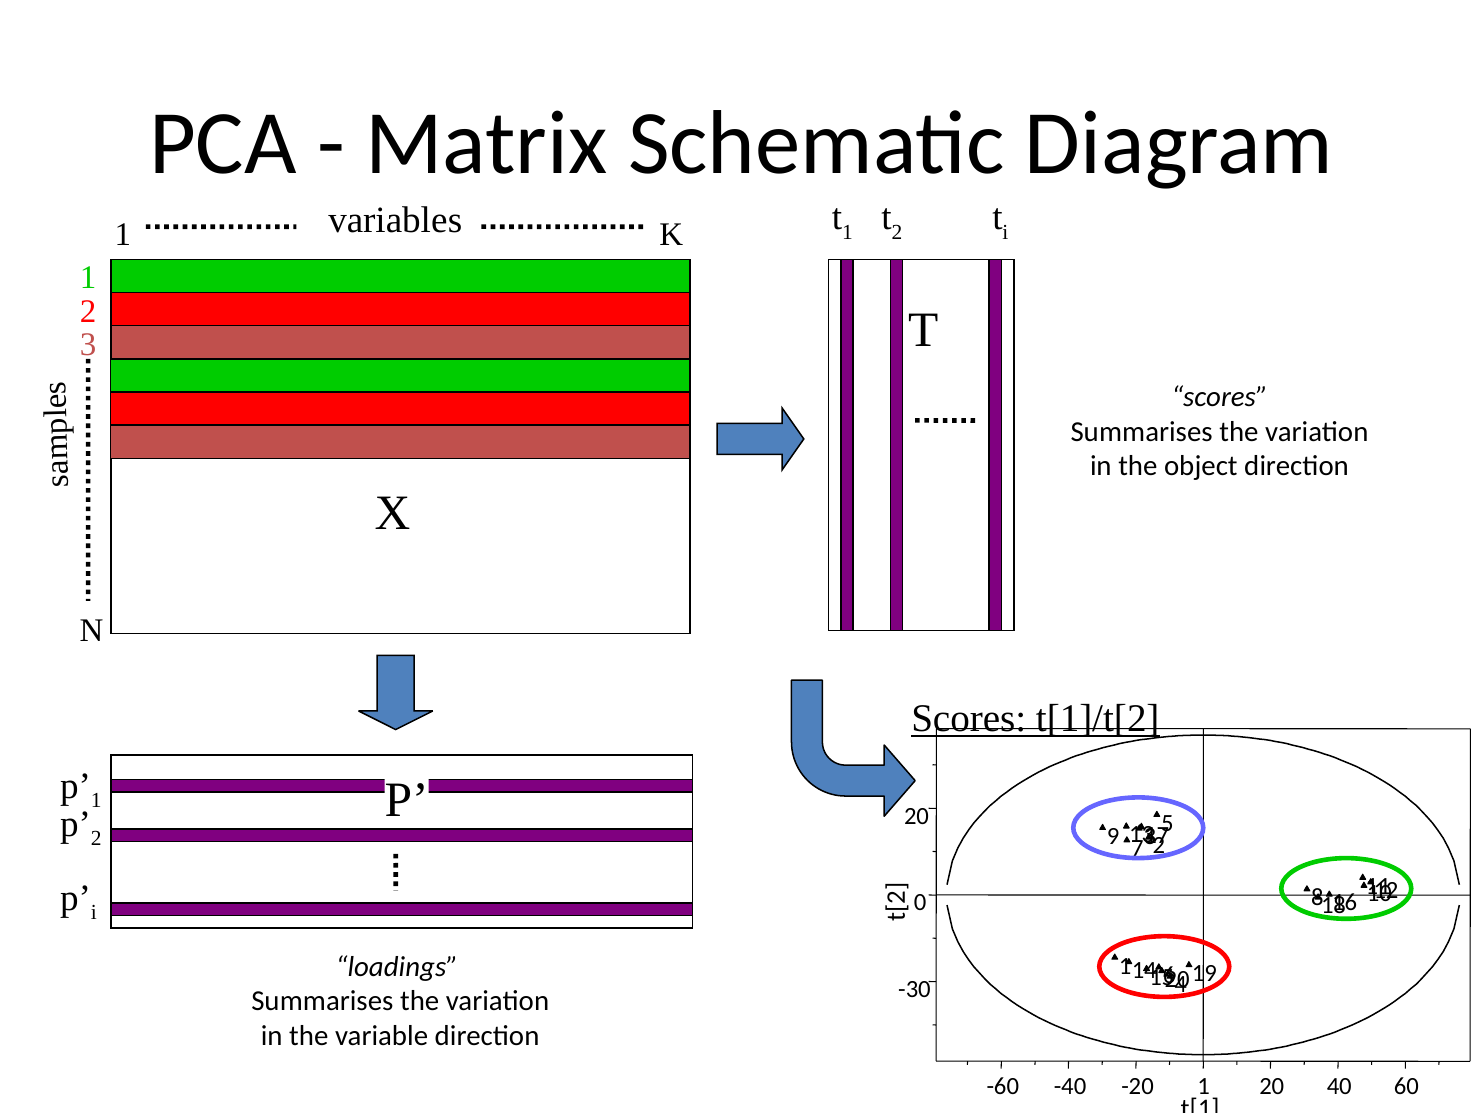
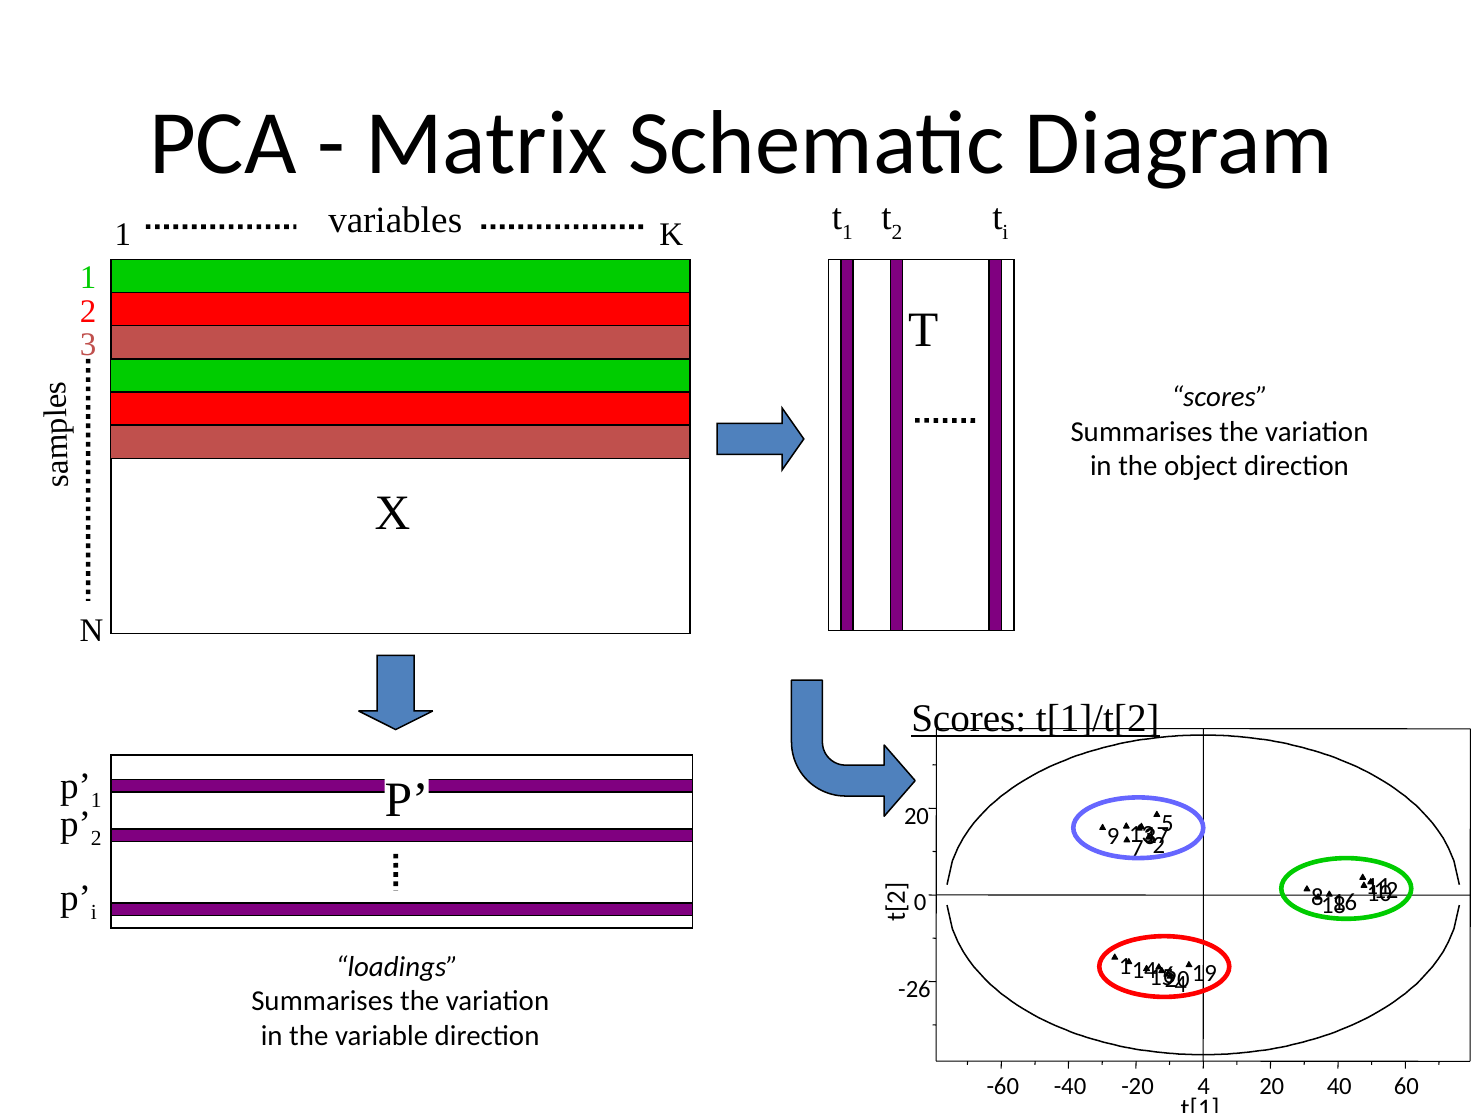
-30: -30 -> -26 (914, 989)
-20 1: 1 -> 4 (1204, 1086)
